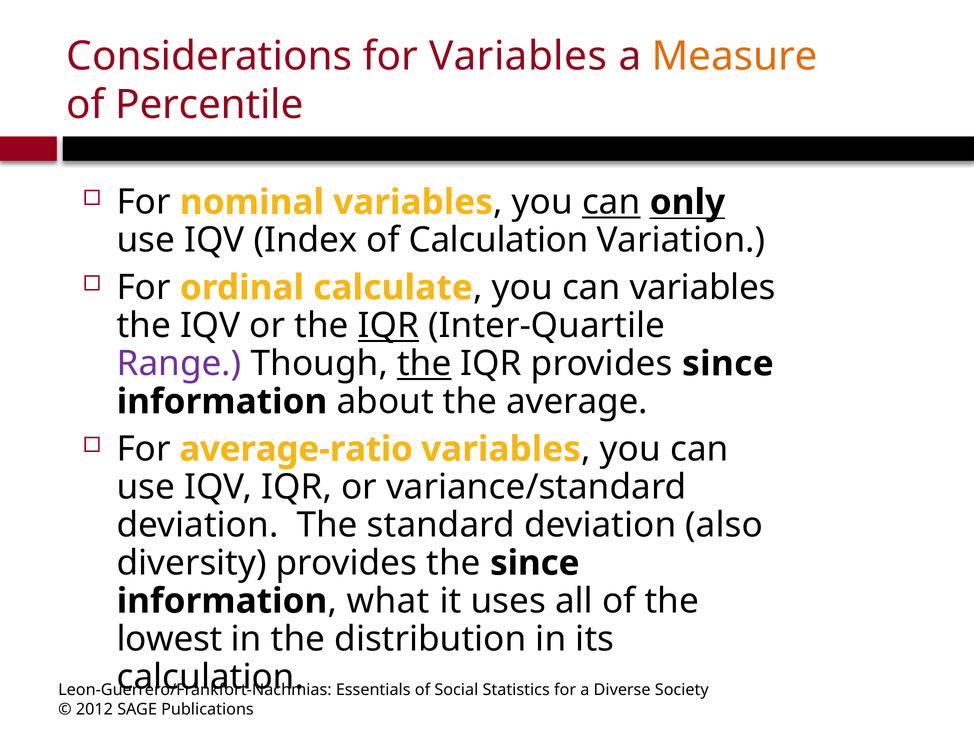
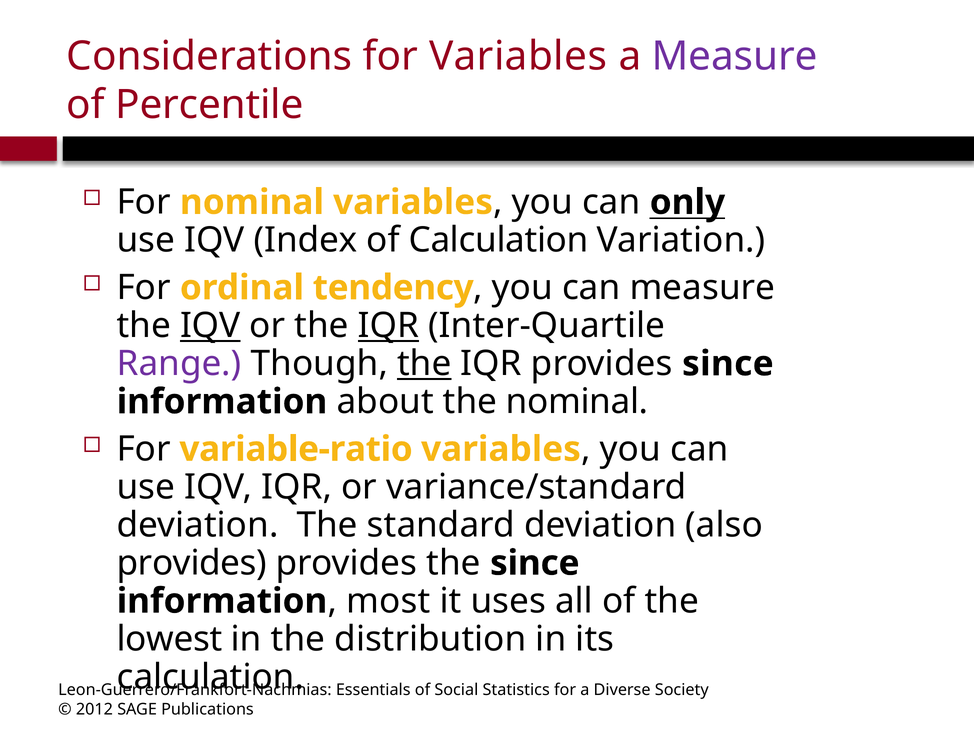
Measure colour: orange -> purple (735, 56)
can underline: present -> none (611, 202)
calculate: calculate -> tendency (393, 288)
can variables: variables -> measure (702, 288)
IQV underline: none -> present (210, 325)
the average: average -> nominal (577, 401)
average-ratio: average-ratio -> variable-ratio (296, 449)
diversity: diversity -> provides (192, 563)
what: what -> most (388, 601)
